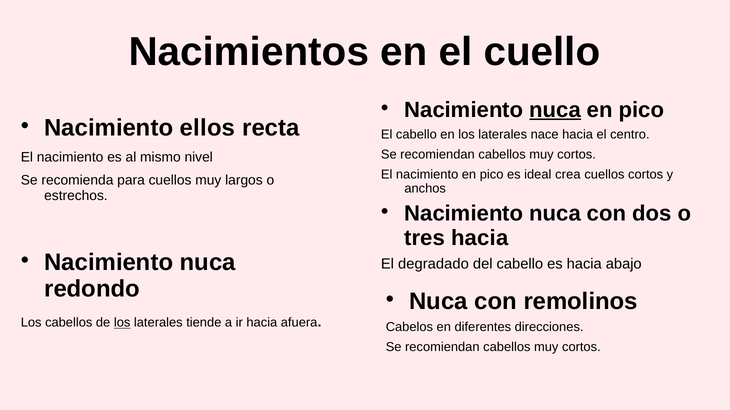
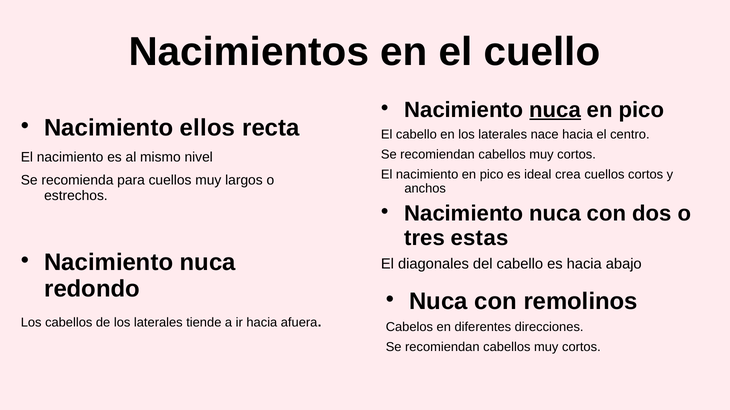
tres hacia: hacia -> estas (480, 238)
degradado: degradado -> diagonales (433, 264)
los underline: present -> none (122, 323)
